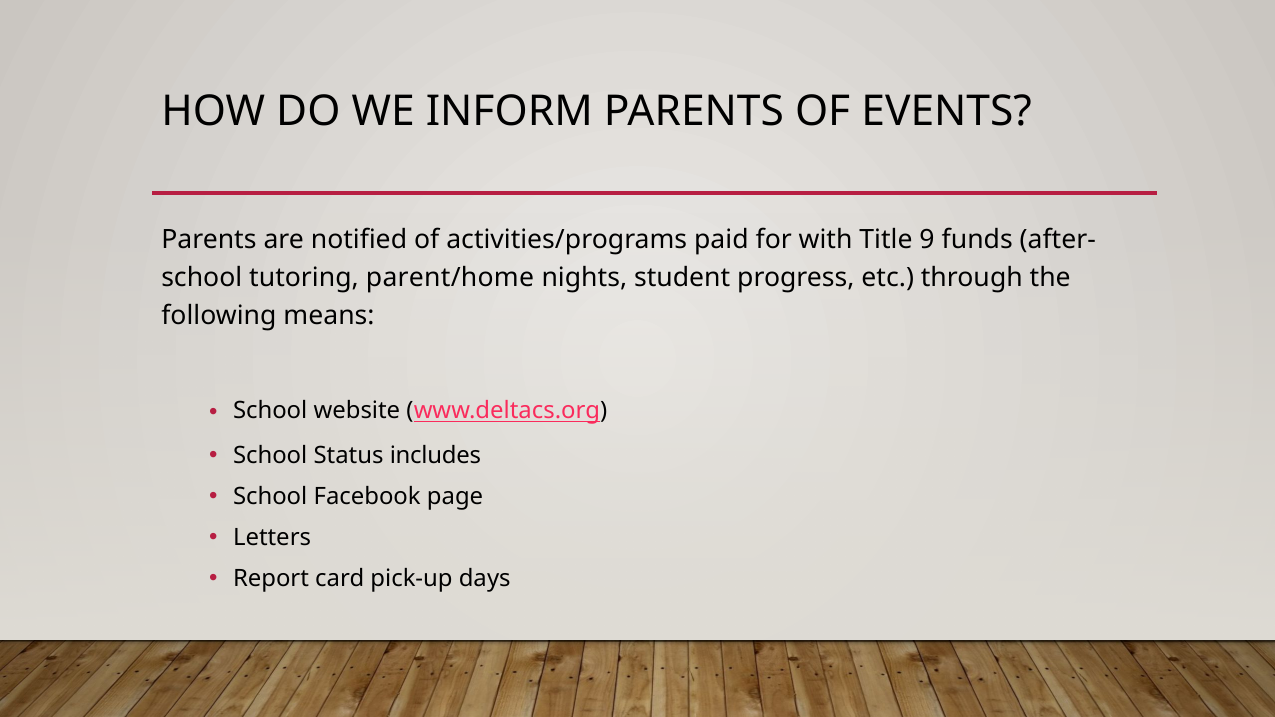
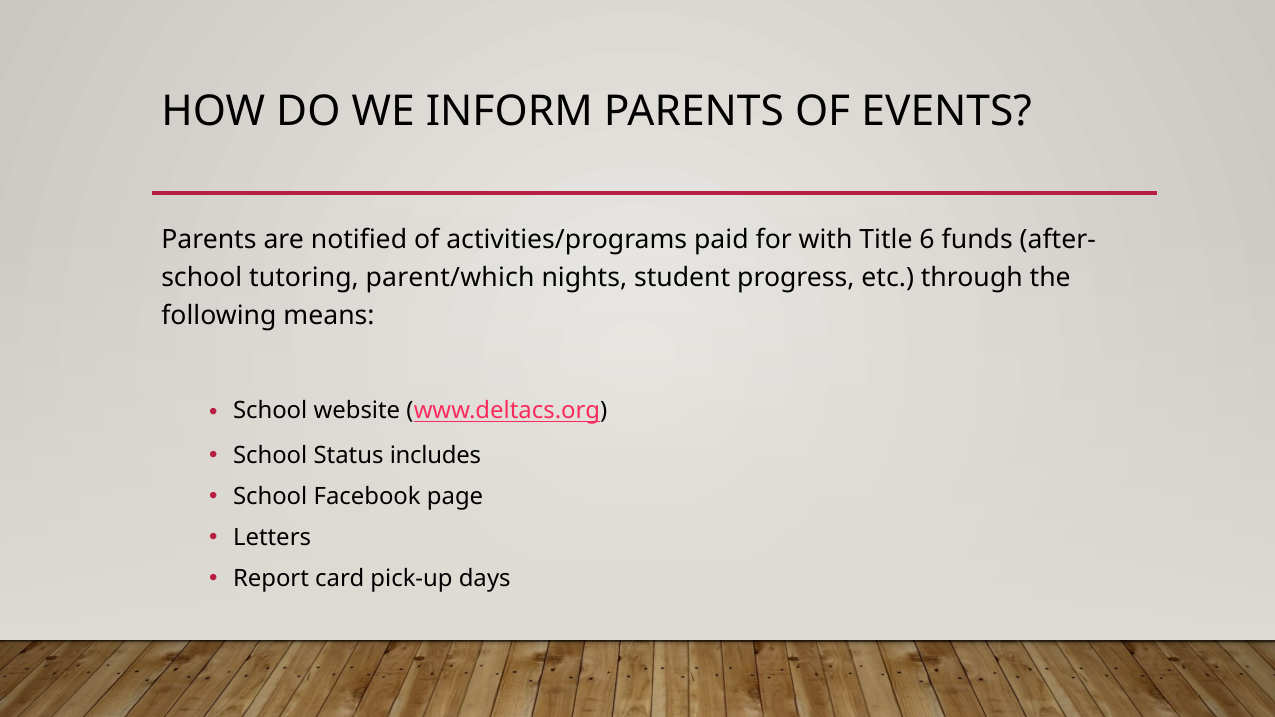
9: 9 -> 6 (927, 240)
parent/home: parent/home -> parent/which (450, 278)
